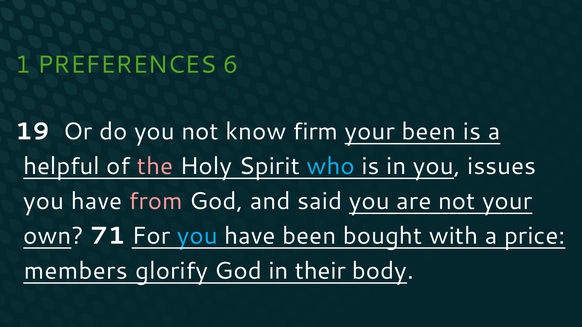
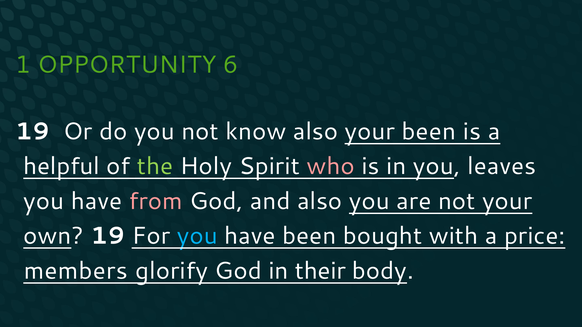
PREFERENCES: PREFERENCES -> OPPORTUNITY (127, 65)
know firm: firm -> also (315, 132)
the colour: pink -> light green (155, 166)
who colour: light blue -> pink (331, 166)
issues: issues -> leaves (502, 166)
and said: said -> also (320, 201)
own 71: 71 -> 19 (108, 236)
